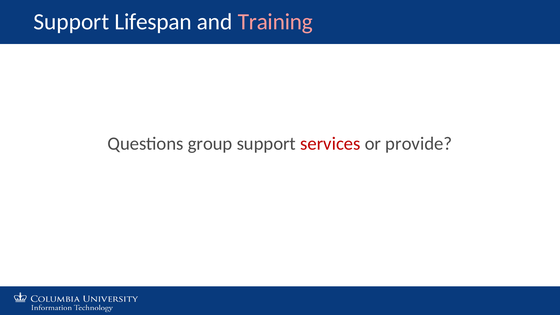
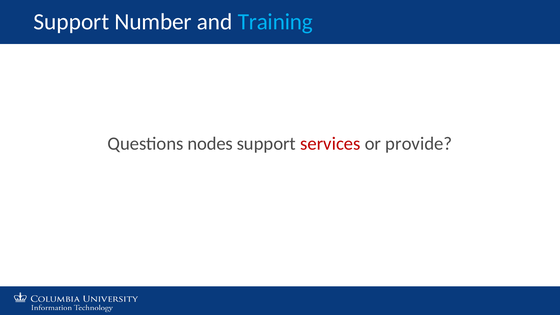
Lifespan: Lifespan -> Number (153, 22)
Training colour: pink -> light blue (275, 22)
group: group -> nodes (210, 144)
